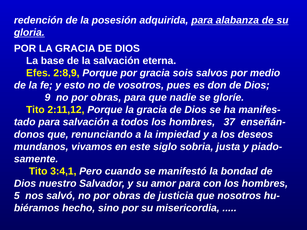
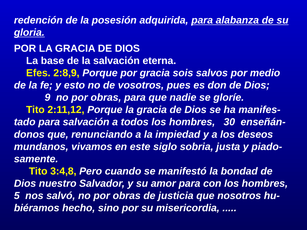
37: 37 -> 30 (229, 122)
3:4,1: 3:4,1 -> 3:4,8 (63, 171)
